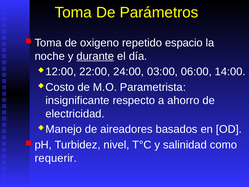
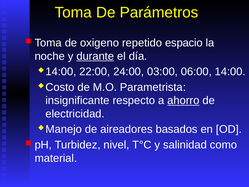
12:00: 12:00 -> 14:00 (61, 72)
ahorro underline: none -> present (183, 100)
requerir: requerir -> material (56, 158)
